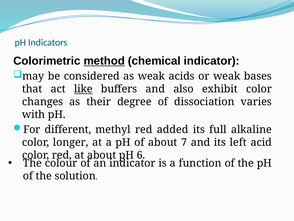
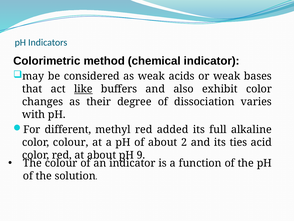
method underline: present -> none (104, 61)
color longer: longer -> colour (71, 142)
7: 7 -> 2 (184, 142)
left: left -> ties (238, 142)
6: 6 -> 9 (141, 155)
